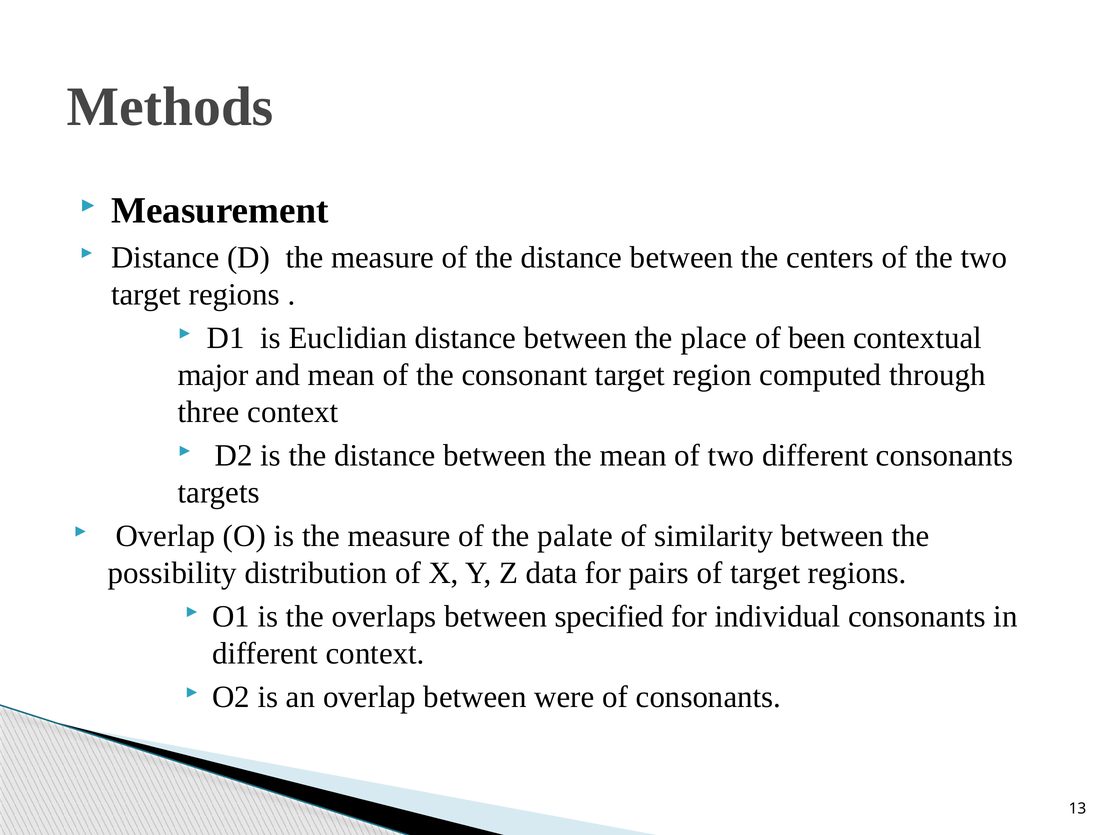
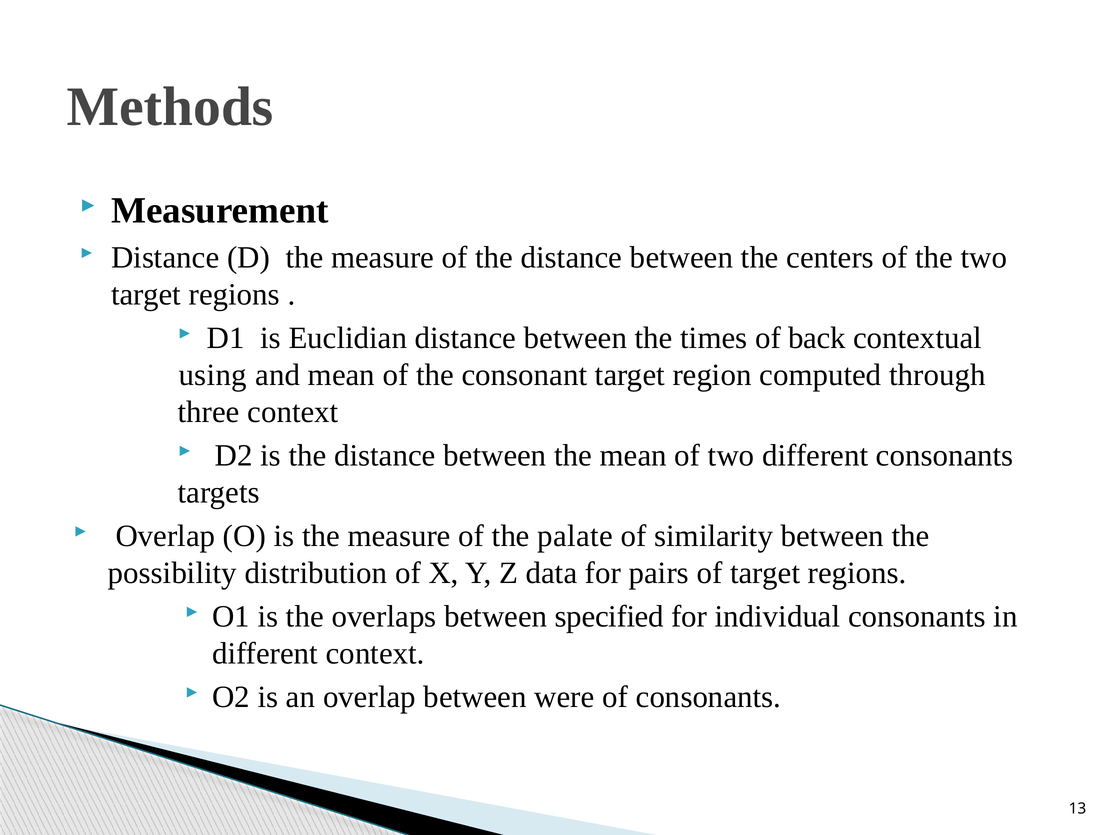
place: place -> times (714, 338)
been: been -> back (817, 338)
major: major -> using (213, 375)
